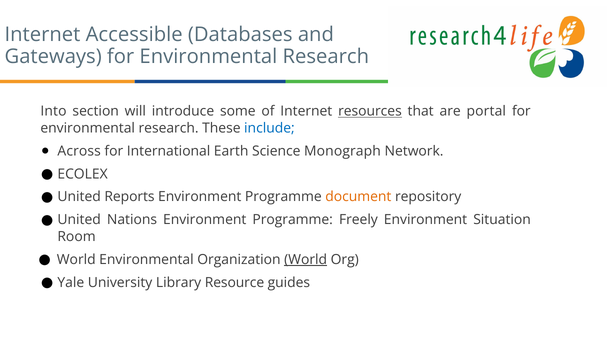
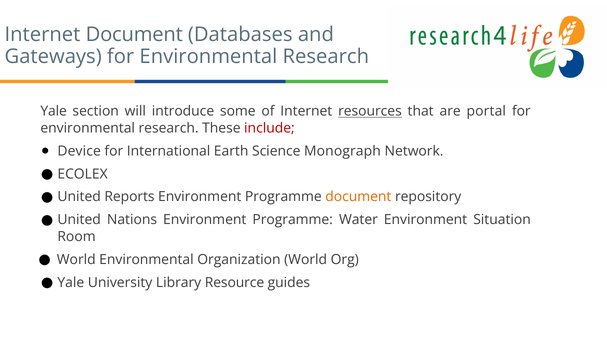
Internet Accessible: Accessible -> Document (134, 35)
Into: Into -> Yale (54, 111)
include colour: blue -> red (269, 128)
Across: Across -> Device (79, 151)
Freely: Freely -> Water (358, 220)
World underline: present -> none (306, 260)
